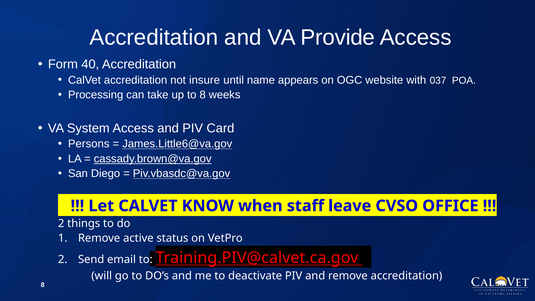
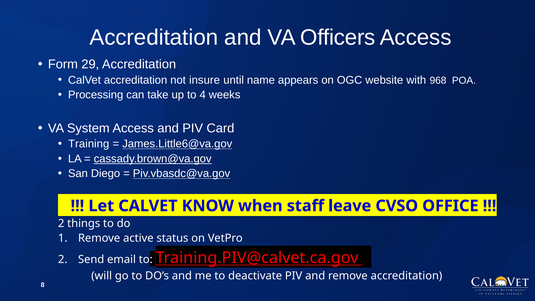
Provide: Provide -> Officers (338, 37)
40: 40 -> 29 (90, 64)
037: 037 -> 968 (438, 80)
to 8: 8 -> 4 (203, 95)
Persons: Persons -> Training (89, 144)
